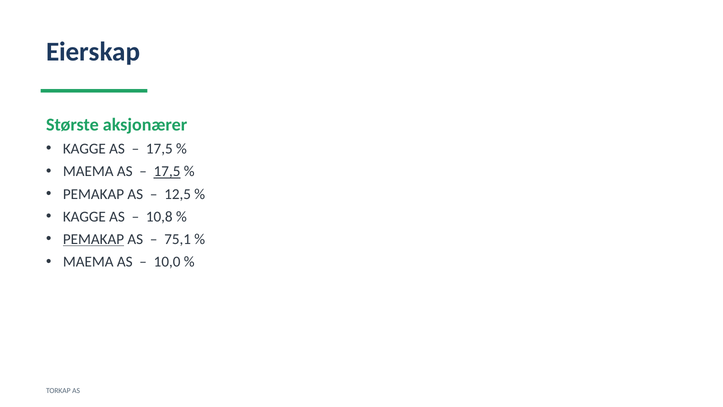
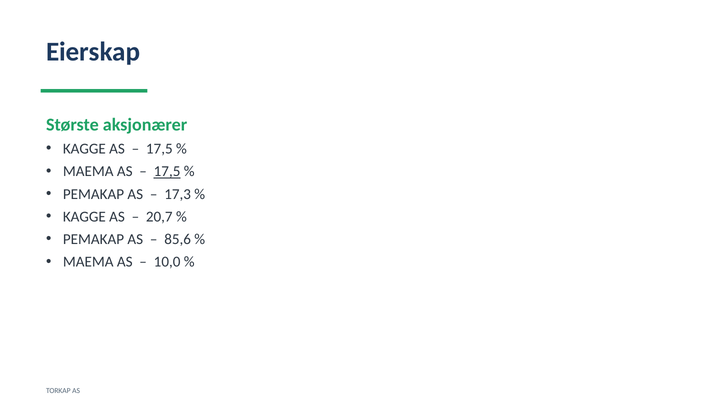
12,5: 12,5 -> 17,3 (178, 194)
10,8: 10,8 -> 20,7 (159, 216)
PEMAKAP underline: present -> none (94, 239)
75,1: 75,1 -> 85,6 (178, 239)
